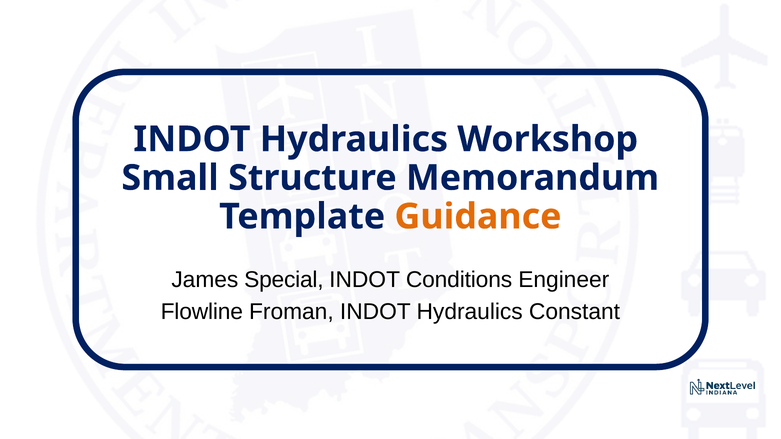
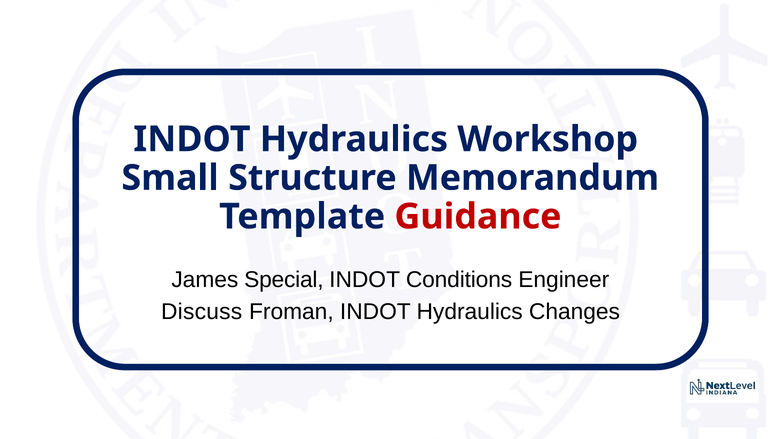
Guidance colour: orange -> red (478, 217)
Flowline: Flowline -> Discuss (202, 312)
Constant: Constant -> Changes (574, 312)
